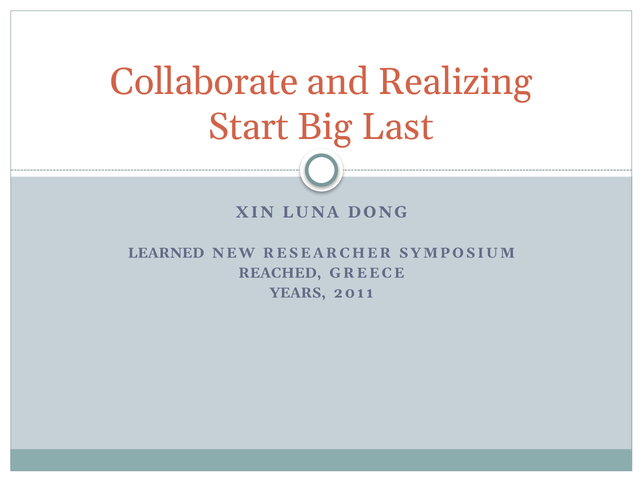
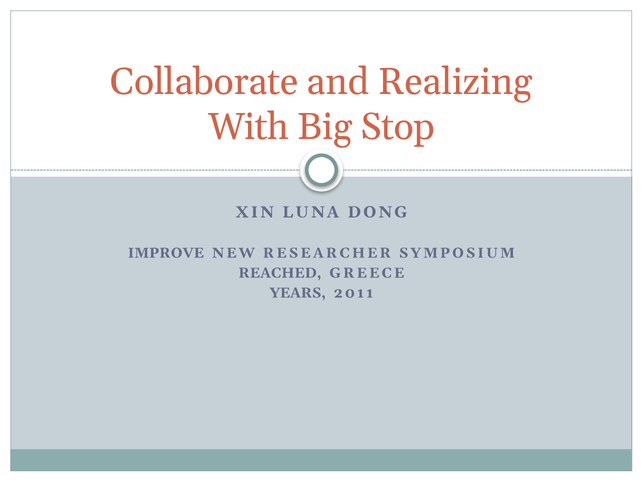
Start: Start -> With (249, 127)
Last: Last -> Stop (398, 127)
LEARNED: LEARNED -> IMPROVE (166, 253)
